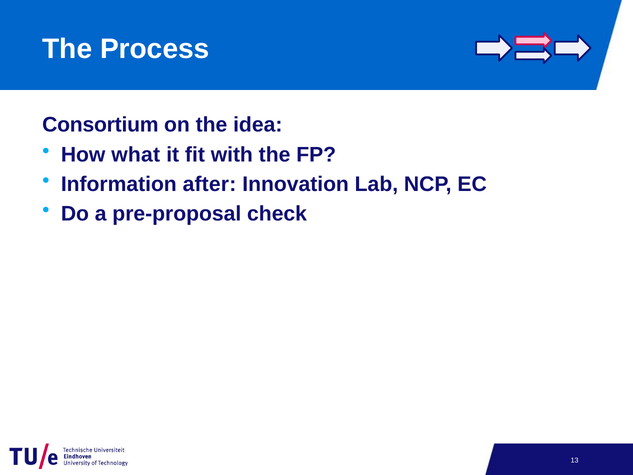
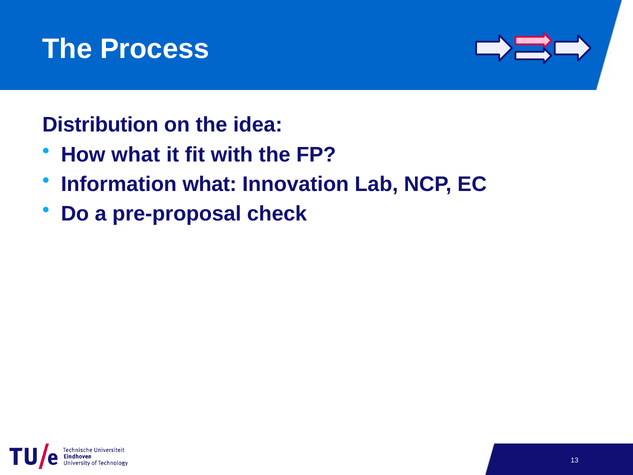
Consortium: Consortium -> Distribution (100, 125)
Information after: after -> what (210, 184)
